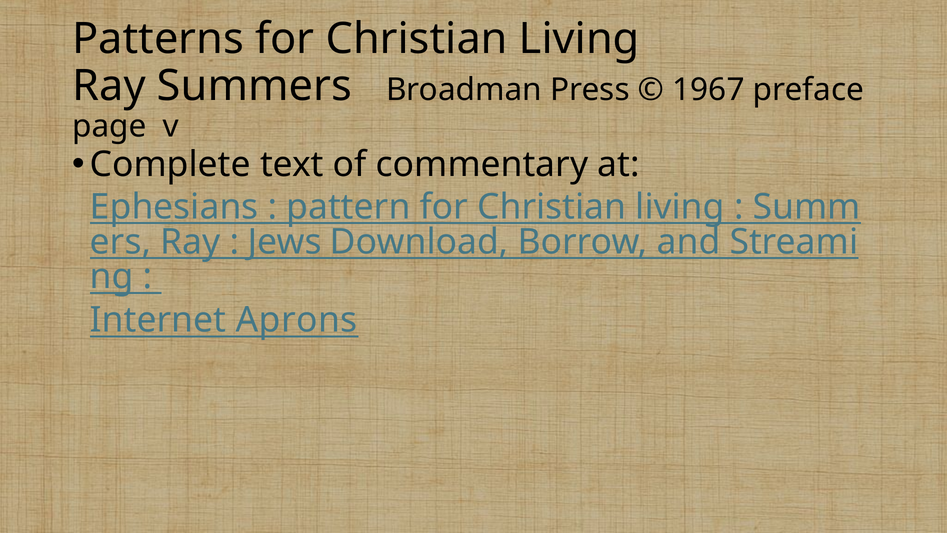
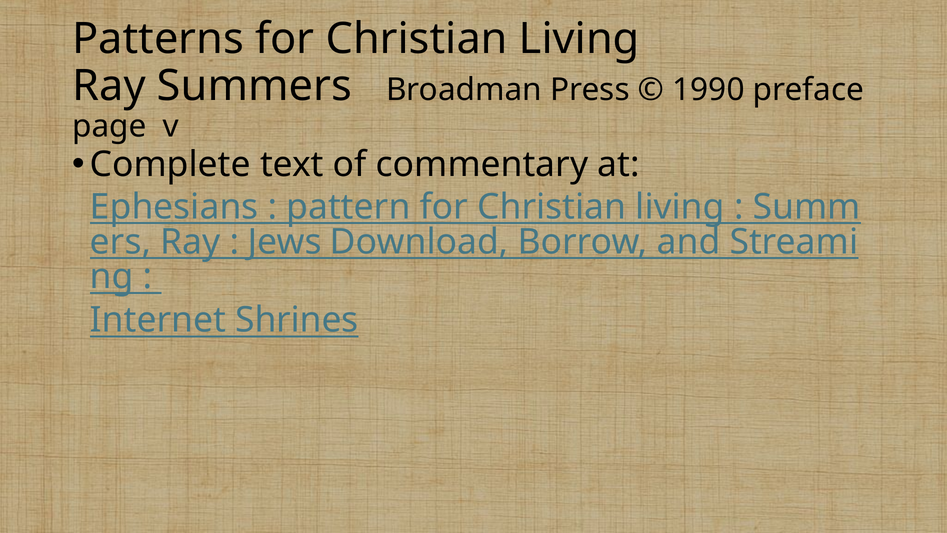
1967: 1967 -> 1990 (708, 90)
Aprons: Aprons -> Shrines (297, 320)
